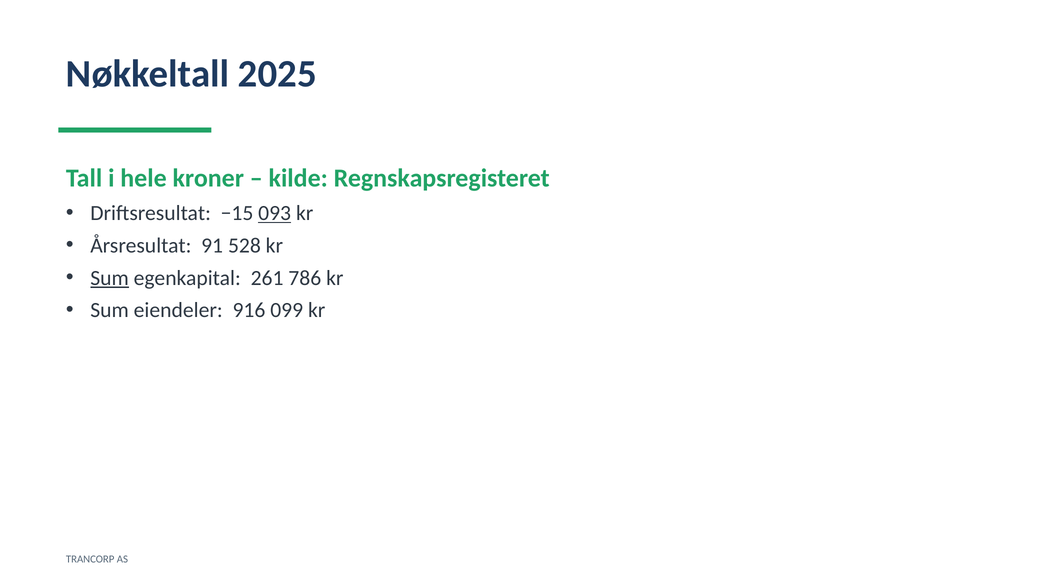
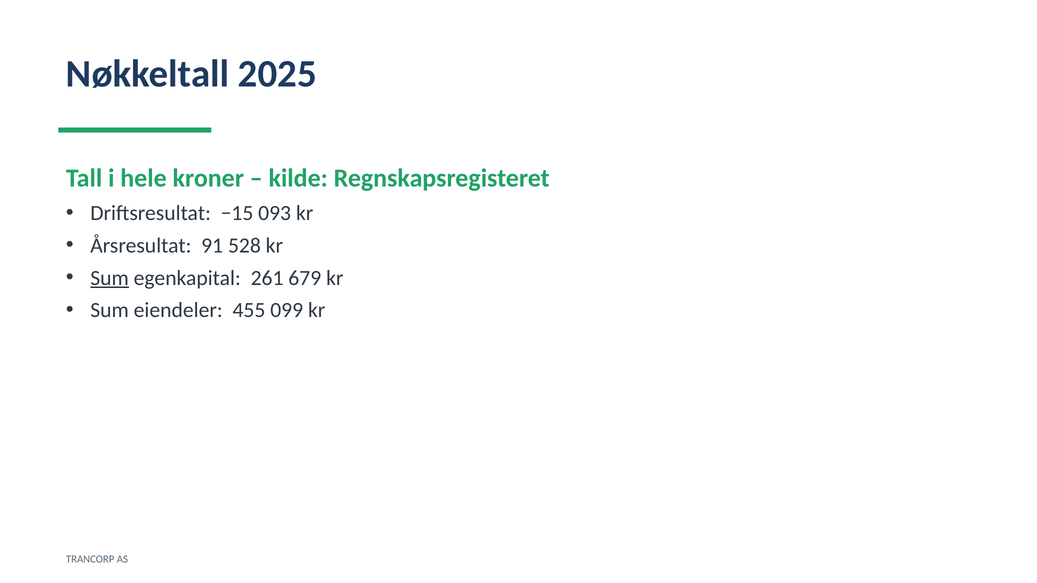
093 underline: present -> none (275, 213)
786: 786 -> 679 (305, 278)
916: 916 -> 455 (249, 311)
